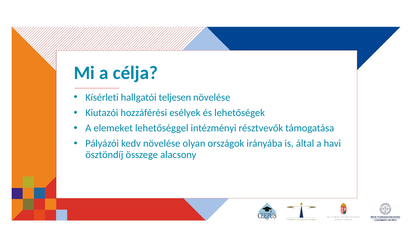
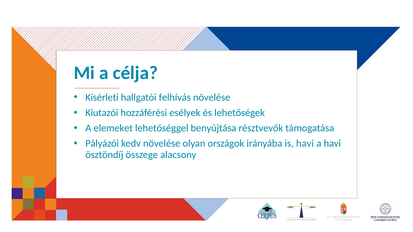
teljesen: teljesen -> felhívás (175, 97)
intézményi: intézményi -> benyújtása (214, 128)
is által: által -> havi (305, 144)
